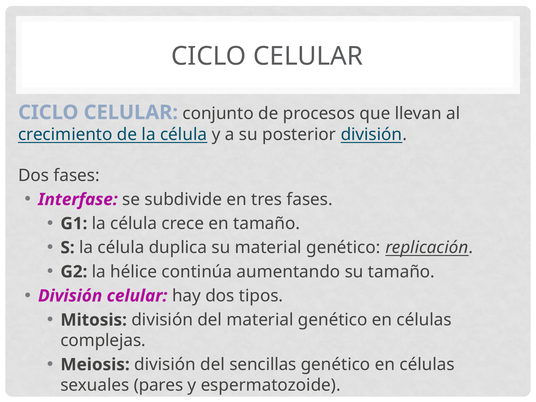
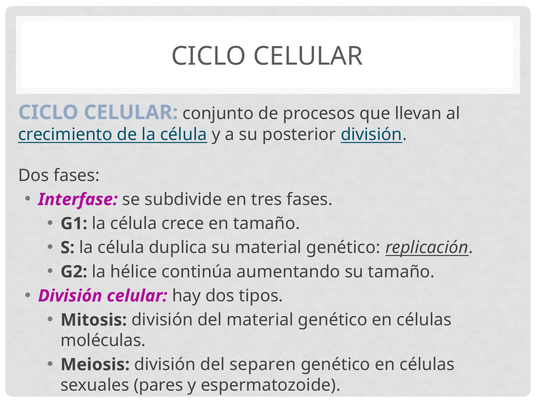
complejas: complejas -> moléculas (103, 340)
sencillas: sencillas -> separen (263, 365)
